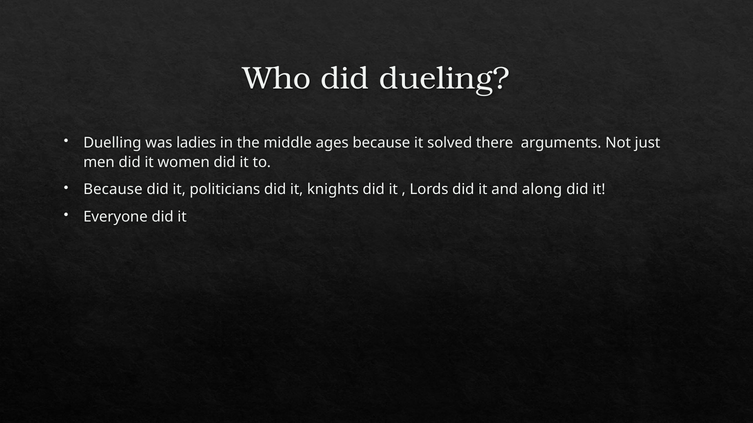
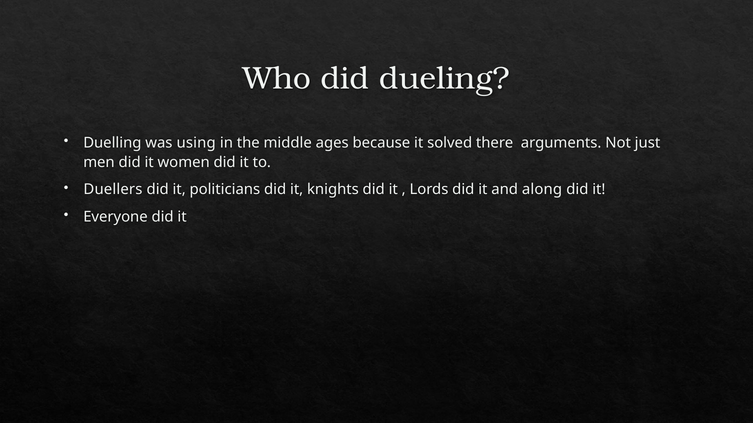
ladies: ladies -> using (196, 143)
Because: Because -> Duellers (113, 190)
